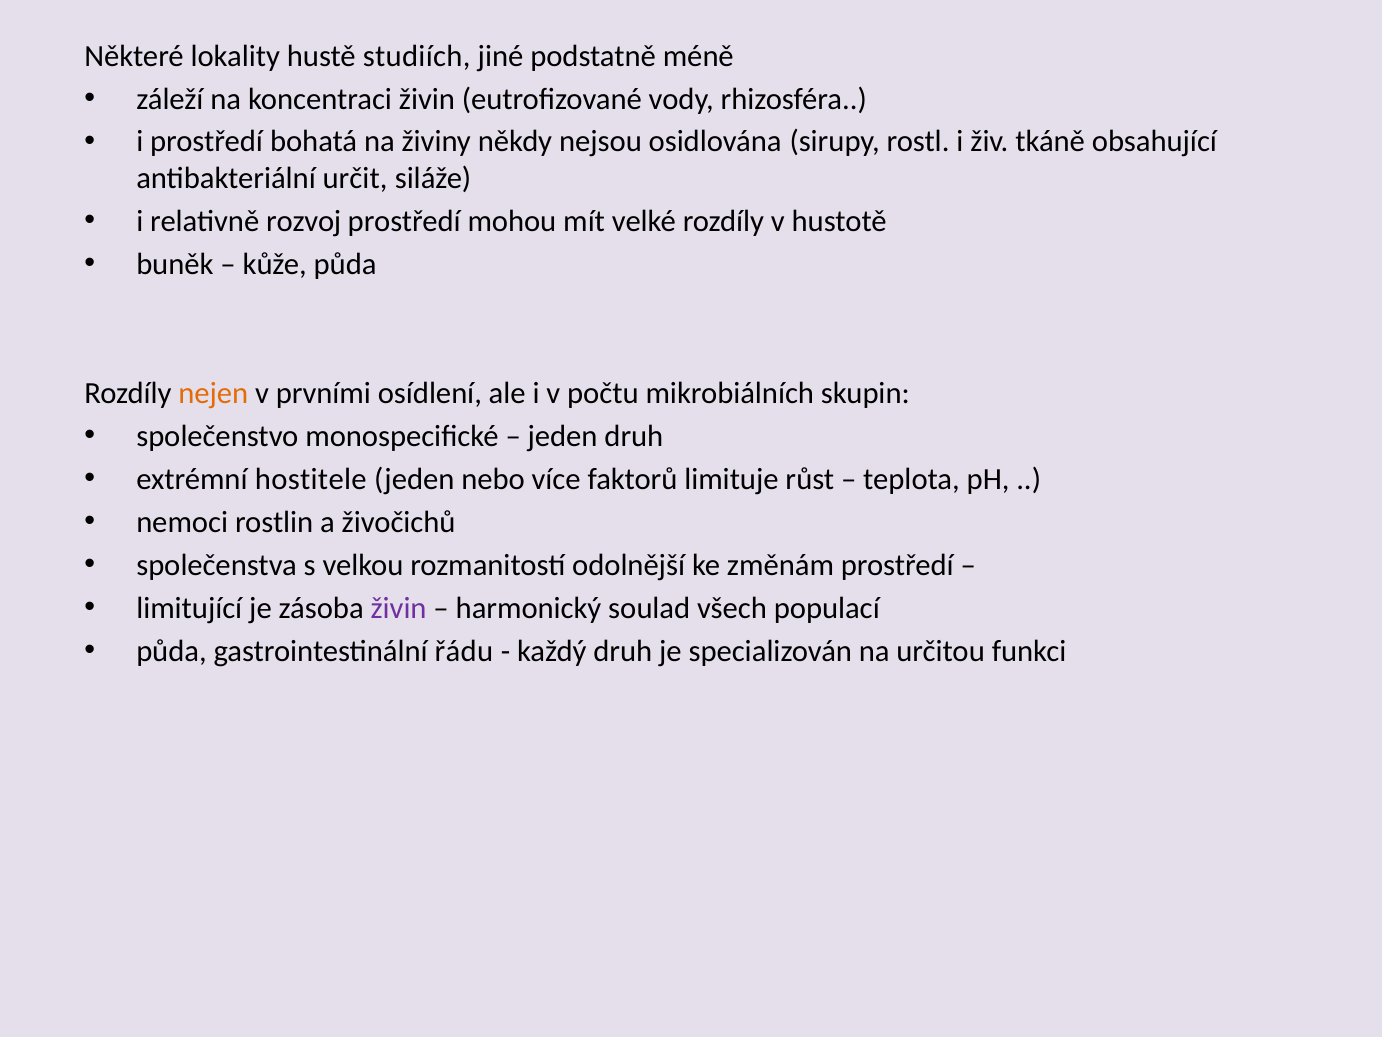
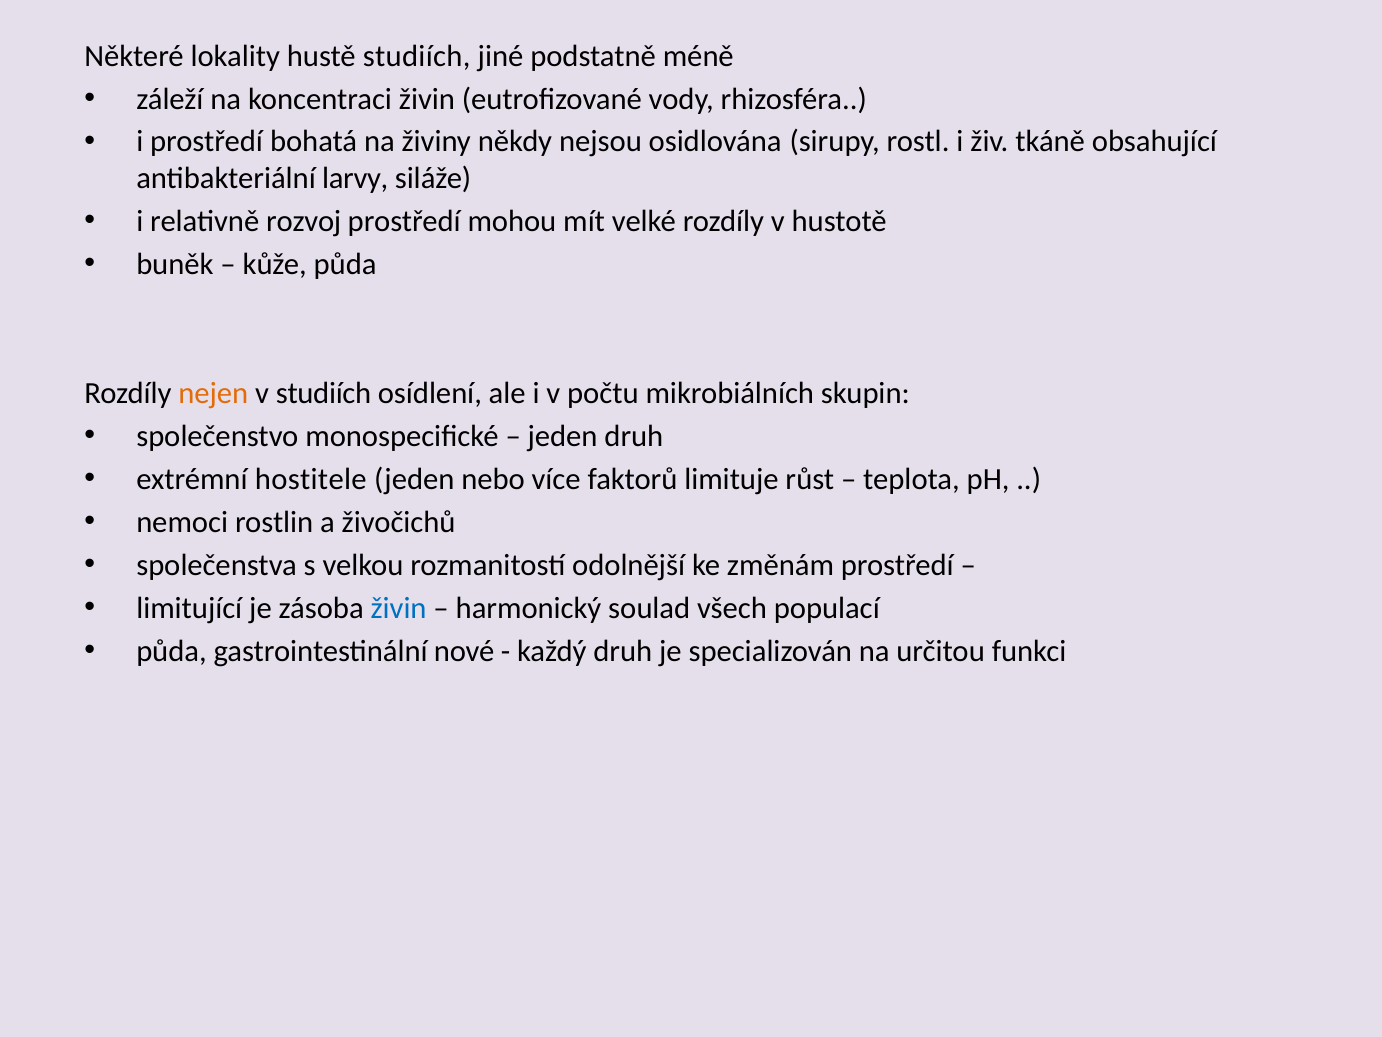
určit: určit -> larvy (355, 179)
v prvními: prvními -> studiích (324, 393)
živin colour: purple -> blue (399, 608)
řádu: řádu -> nové (464, 651)
